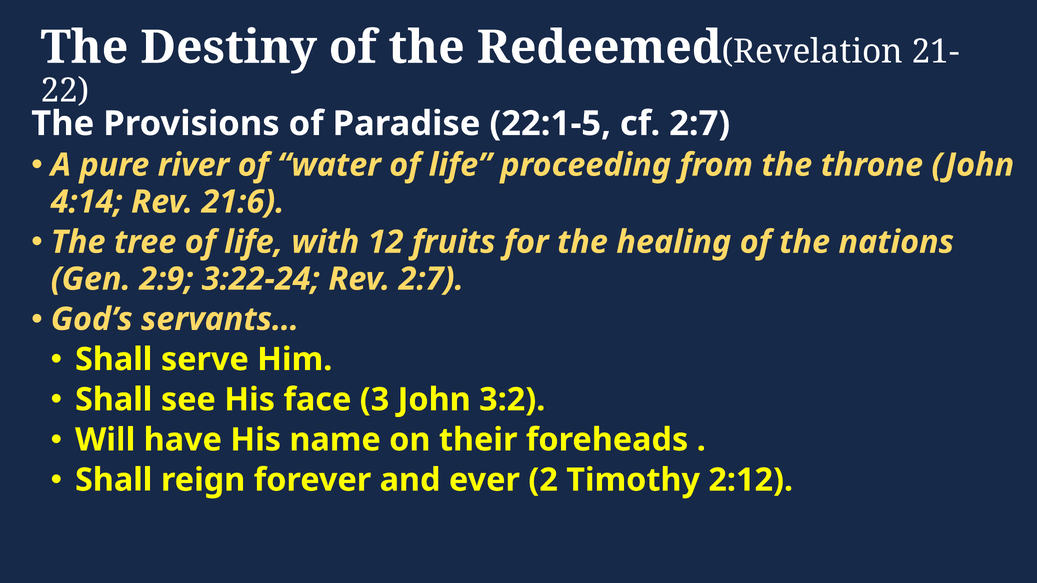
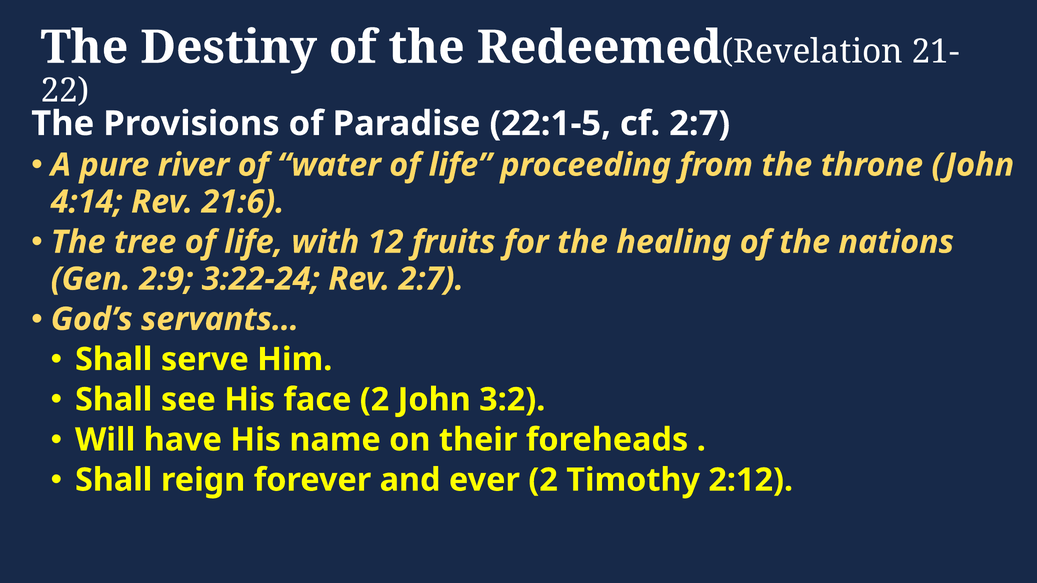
face 3: 3 -> 2 (375, 400)
